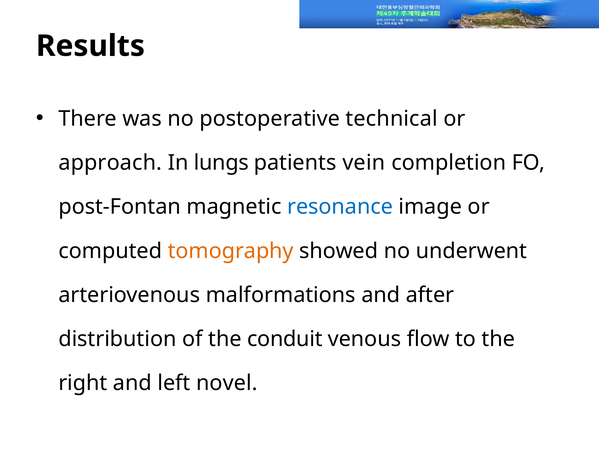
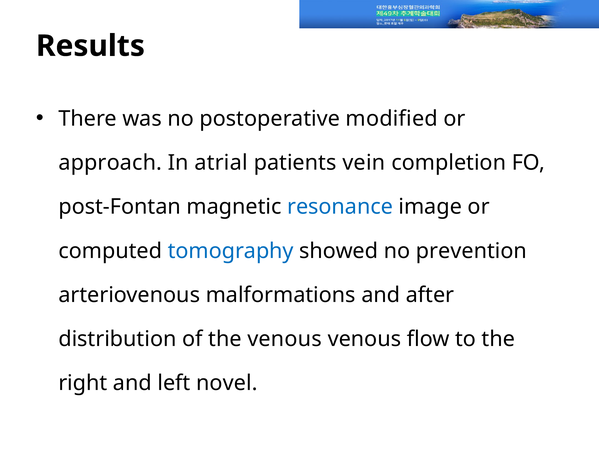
technical: technical -> modified (392, 119)
lungs: lungs -> atrial (221, 163)
tomography colour: orange -> blue (231, 251)
underwent: underwent -> prevention (471, 251)
the conduit: conduit -> venous (285, 339)
